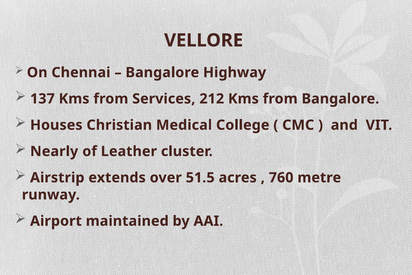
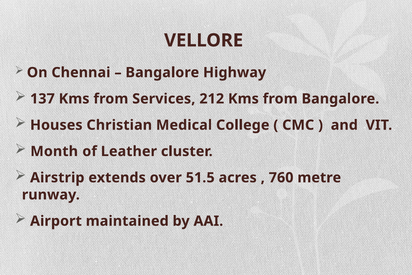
Nearly: Nearly -> Month (54, 151)
